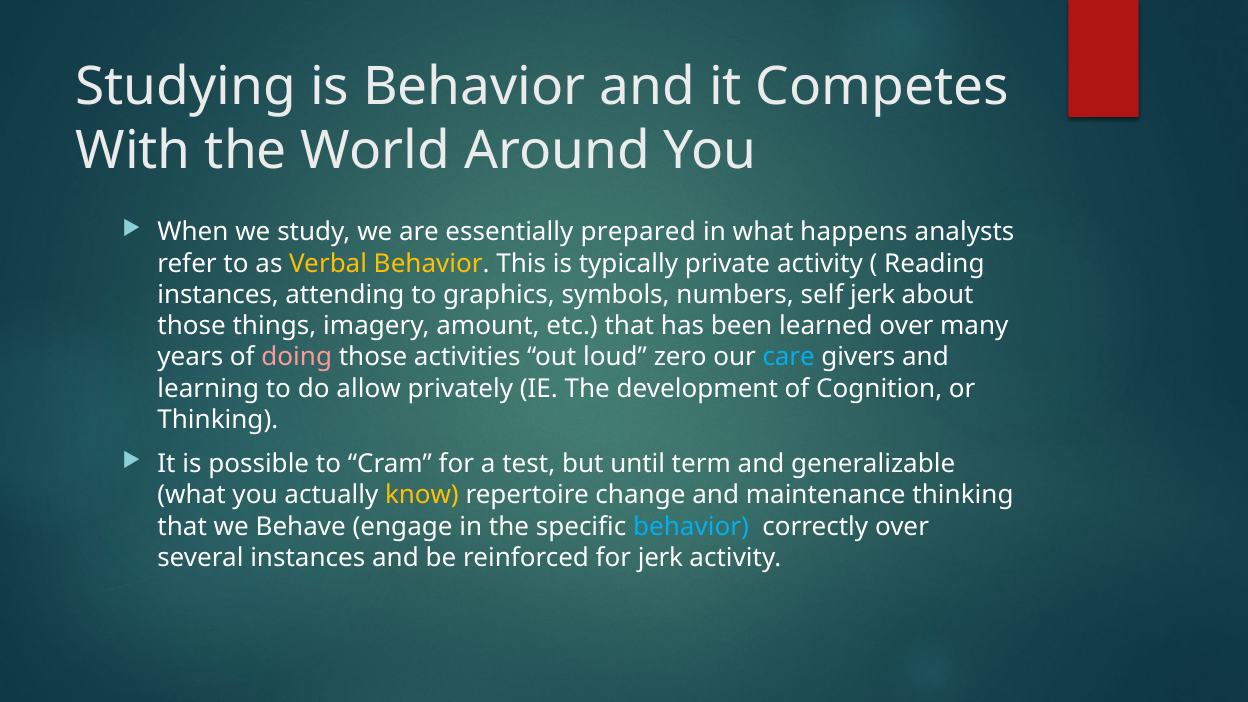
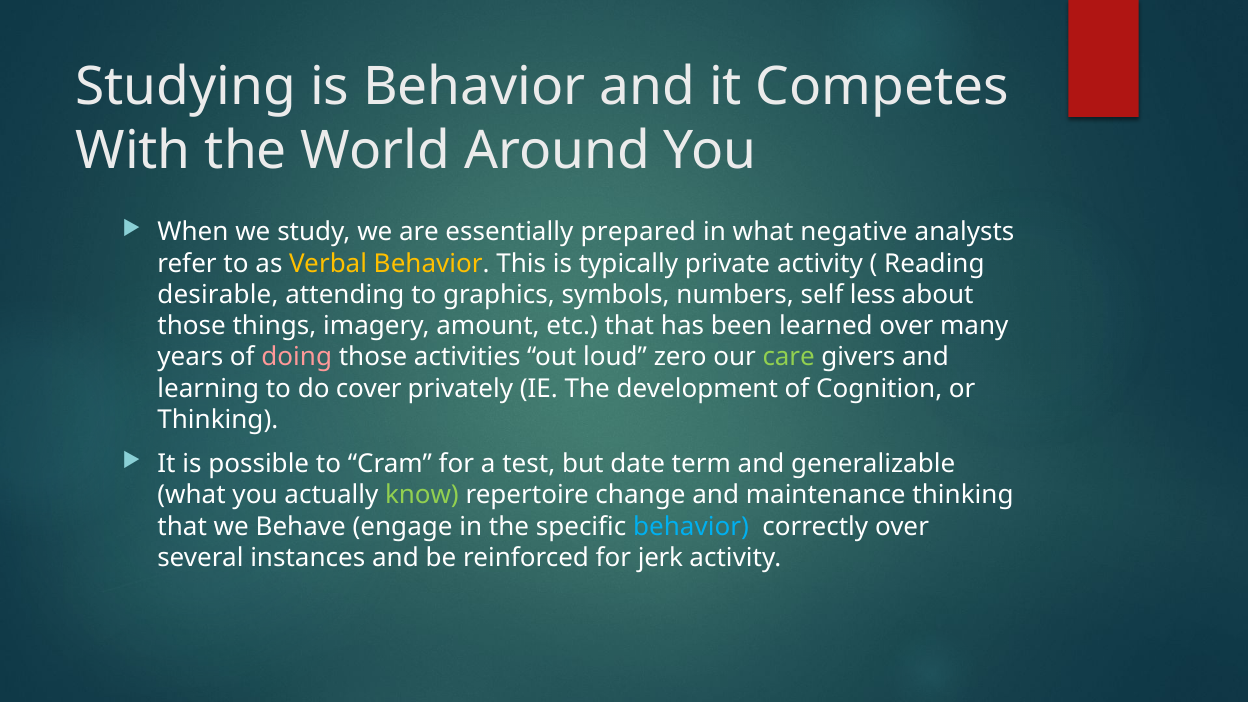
happens: happens -> negative (854, 232)
instances: instances -> desirable (218, 295)
self jerk: jerk -> less (873, 295)
care colour: light blue -> light green (789, 357)
allow: allow -> cover (369, 389)
until: until -> date (638, 464)
know colour: yellow -> light green (422, 495)
